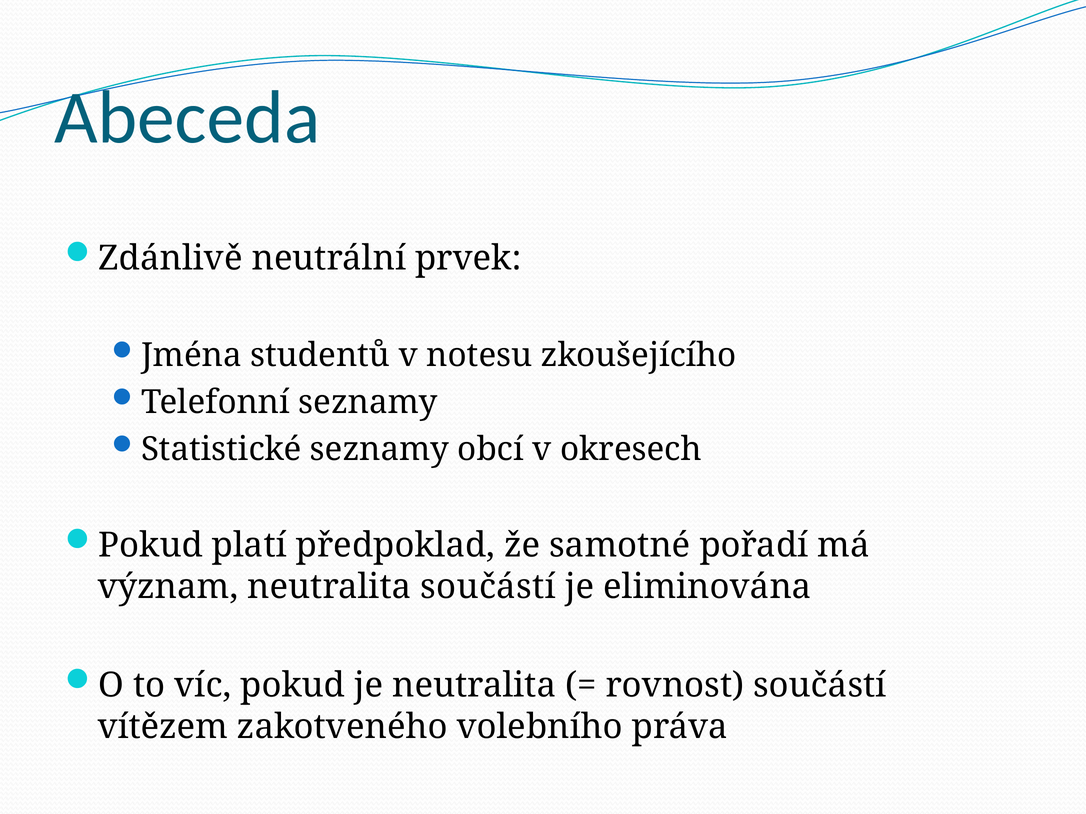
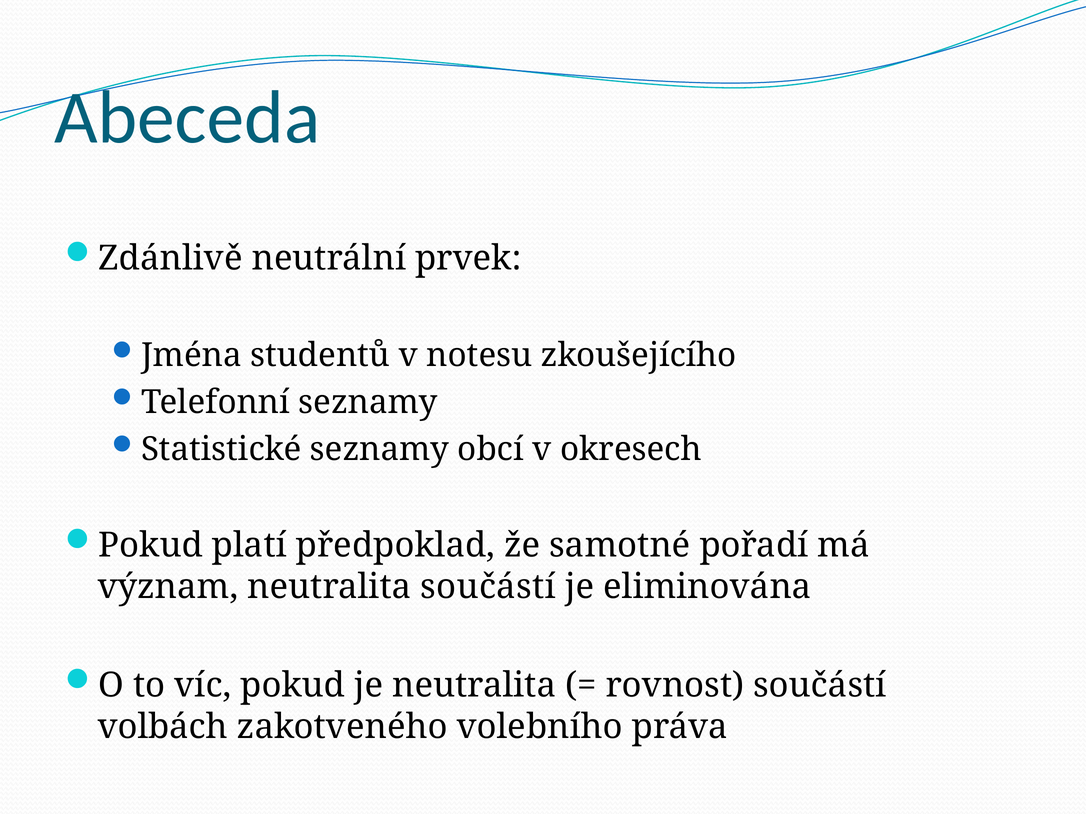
vítězem: vítězem -> volbách (163, 727)
